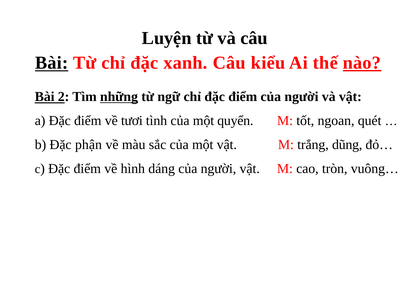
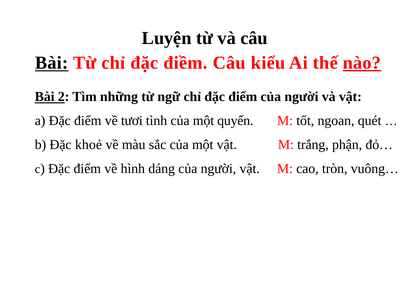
xanh: xanh -> điềm (186, 63)
những underline: present -> none (119, 97)
phận: phận -> khoẻ (89, 144)
dũng: dũng -> phận (347, 144)
